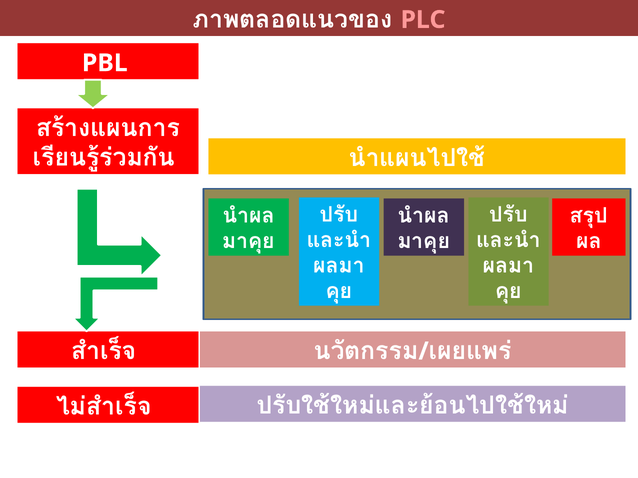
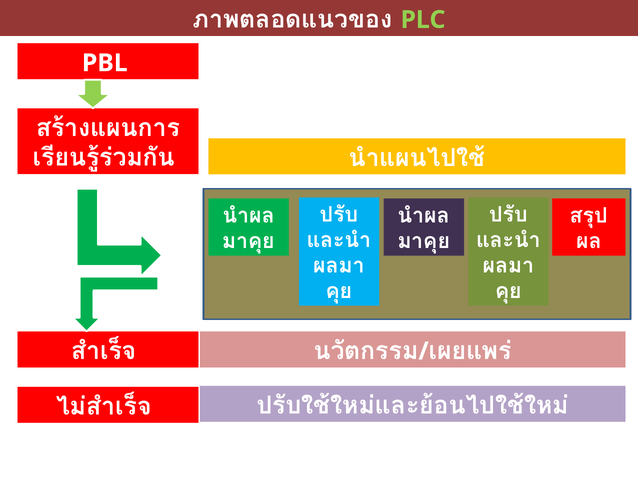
PLC colour: pink -> light green (423, 20)
